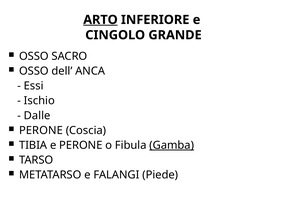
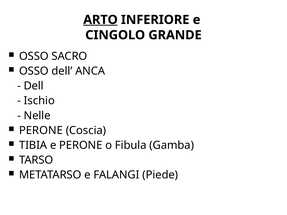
Essi: Essi -> Dell (34, 86)
Dalle: Dalle -> Nelle (37, 116)
Gamba underline: present -> none (172, 145)
